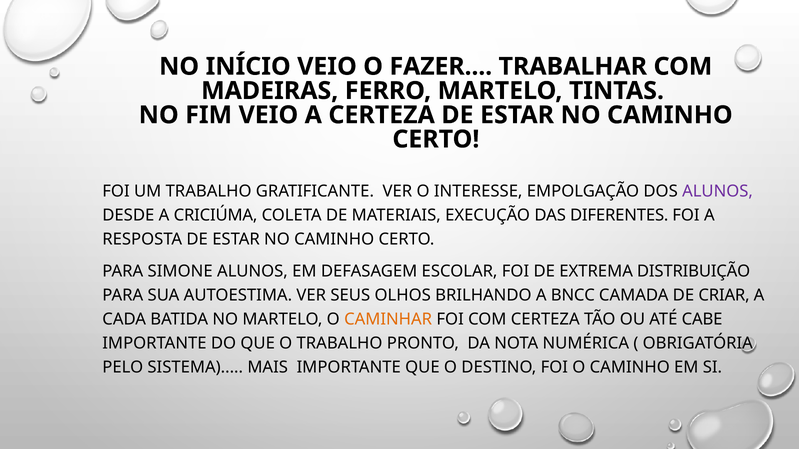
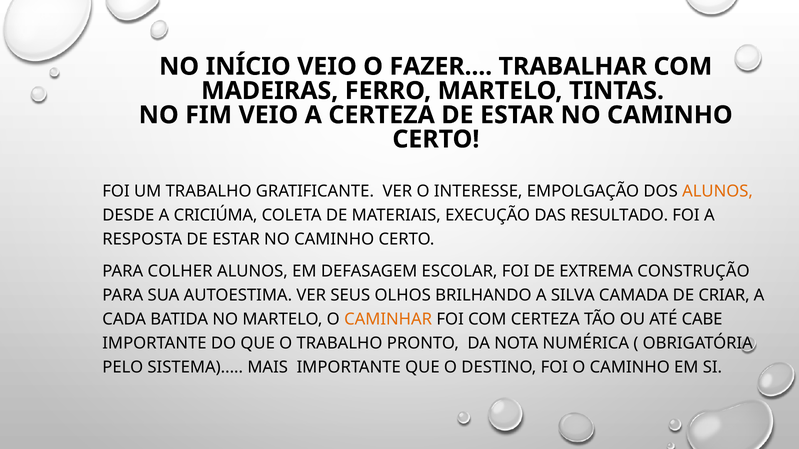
ALUNOS colour: purple -> orange (718, 191)
DIFERENTES: DIFERENTES -> RESULTADO (619, 215)
SIMONE: SIMONE -> COLHER (180, 272)
DISTRIBUIÇÃO: DISTRIBUIÇÃO -> CONSTRUÇÃO (693, 272)
BNCC: BNCC -> SILVA (573, 296)
